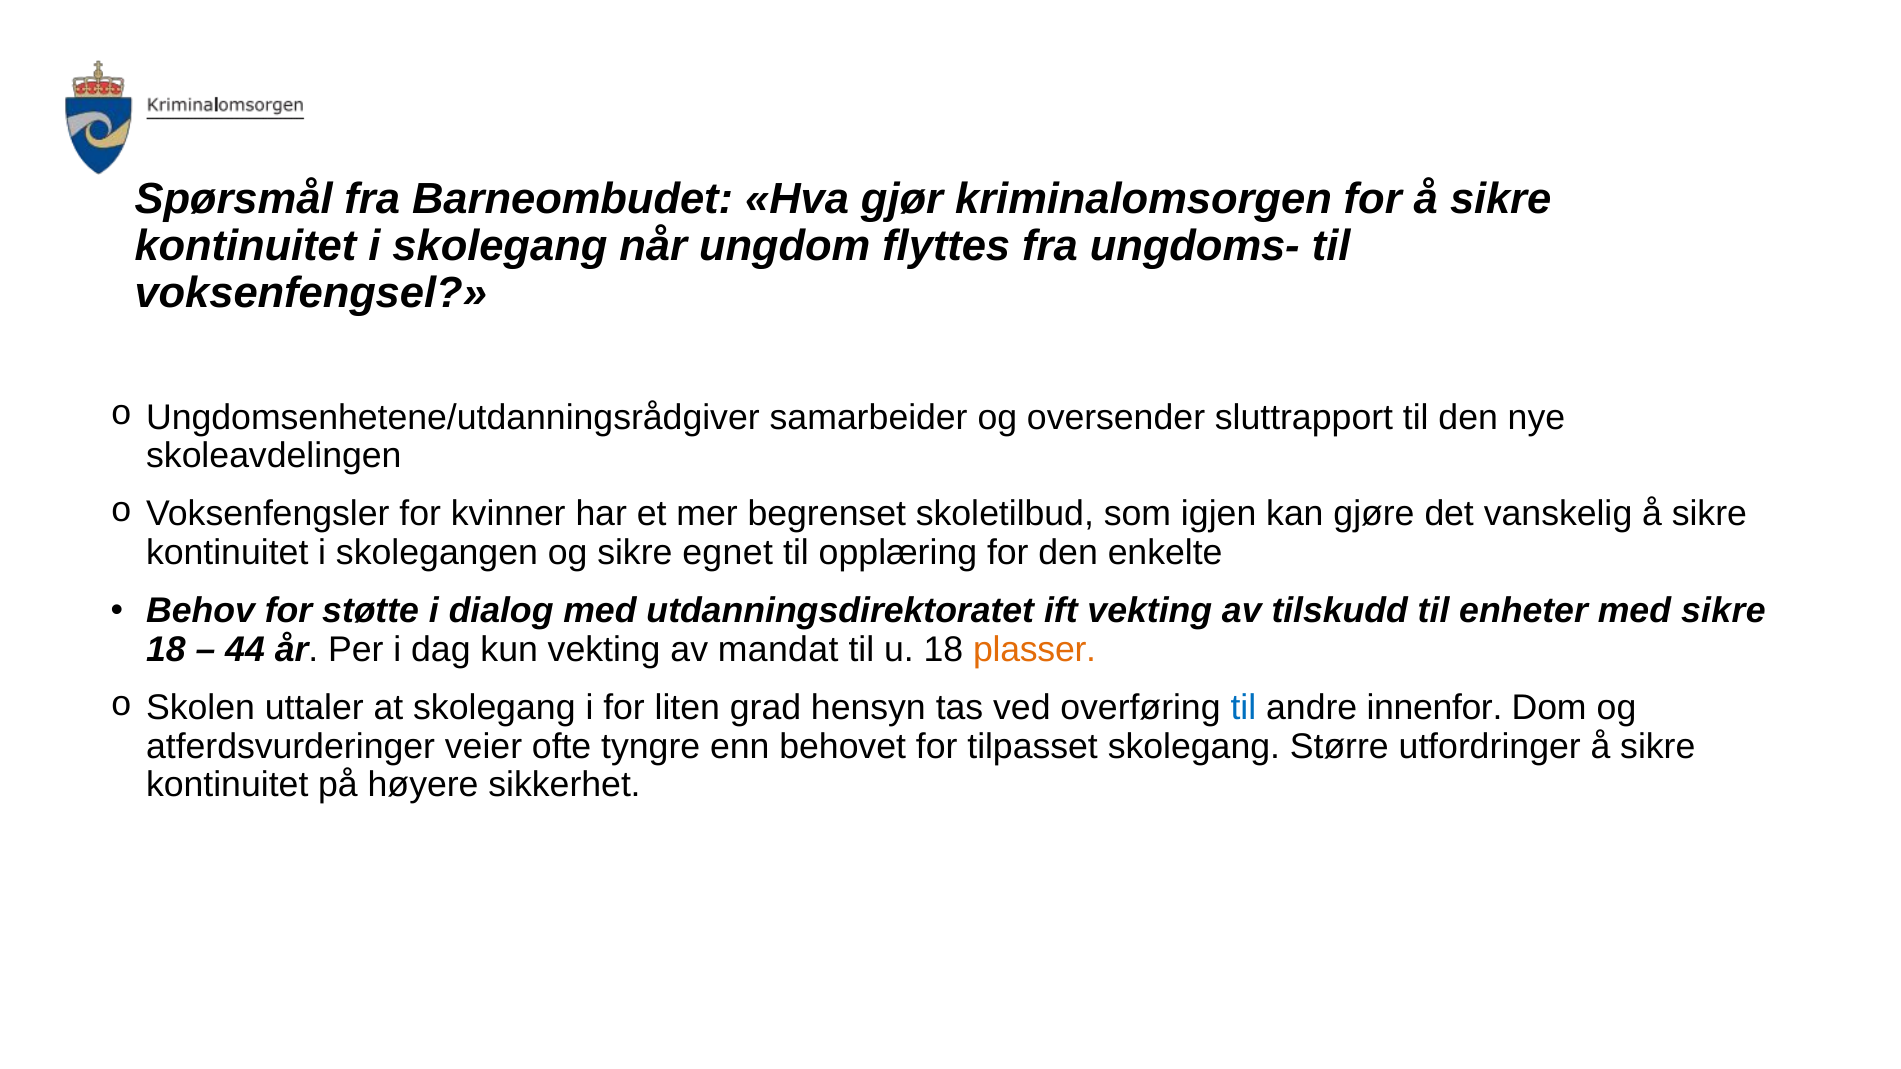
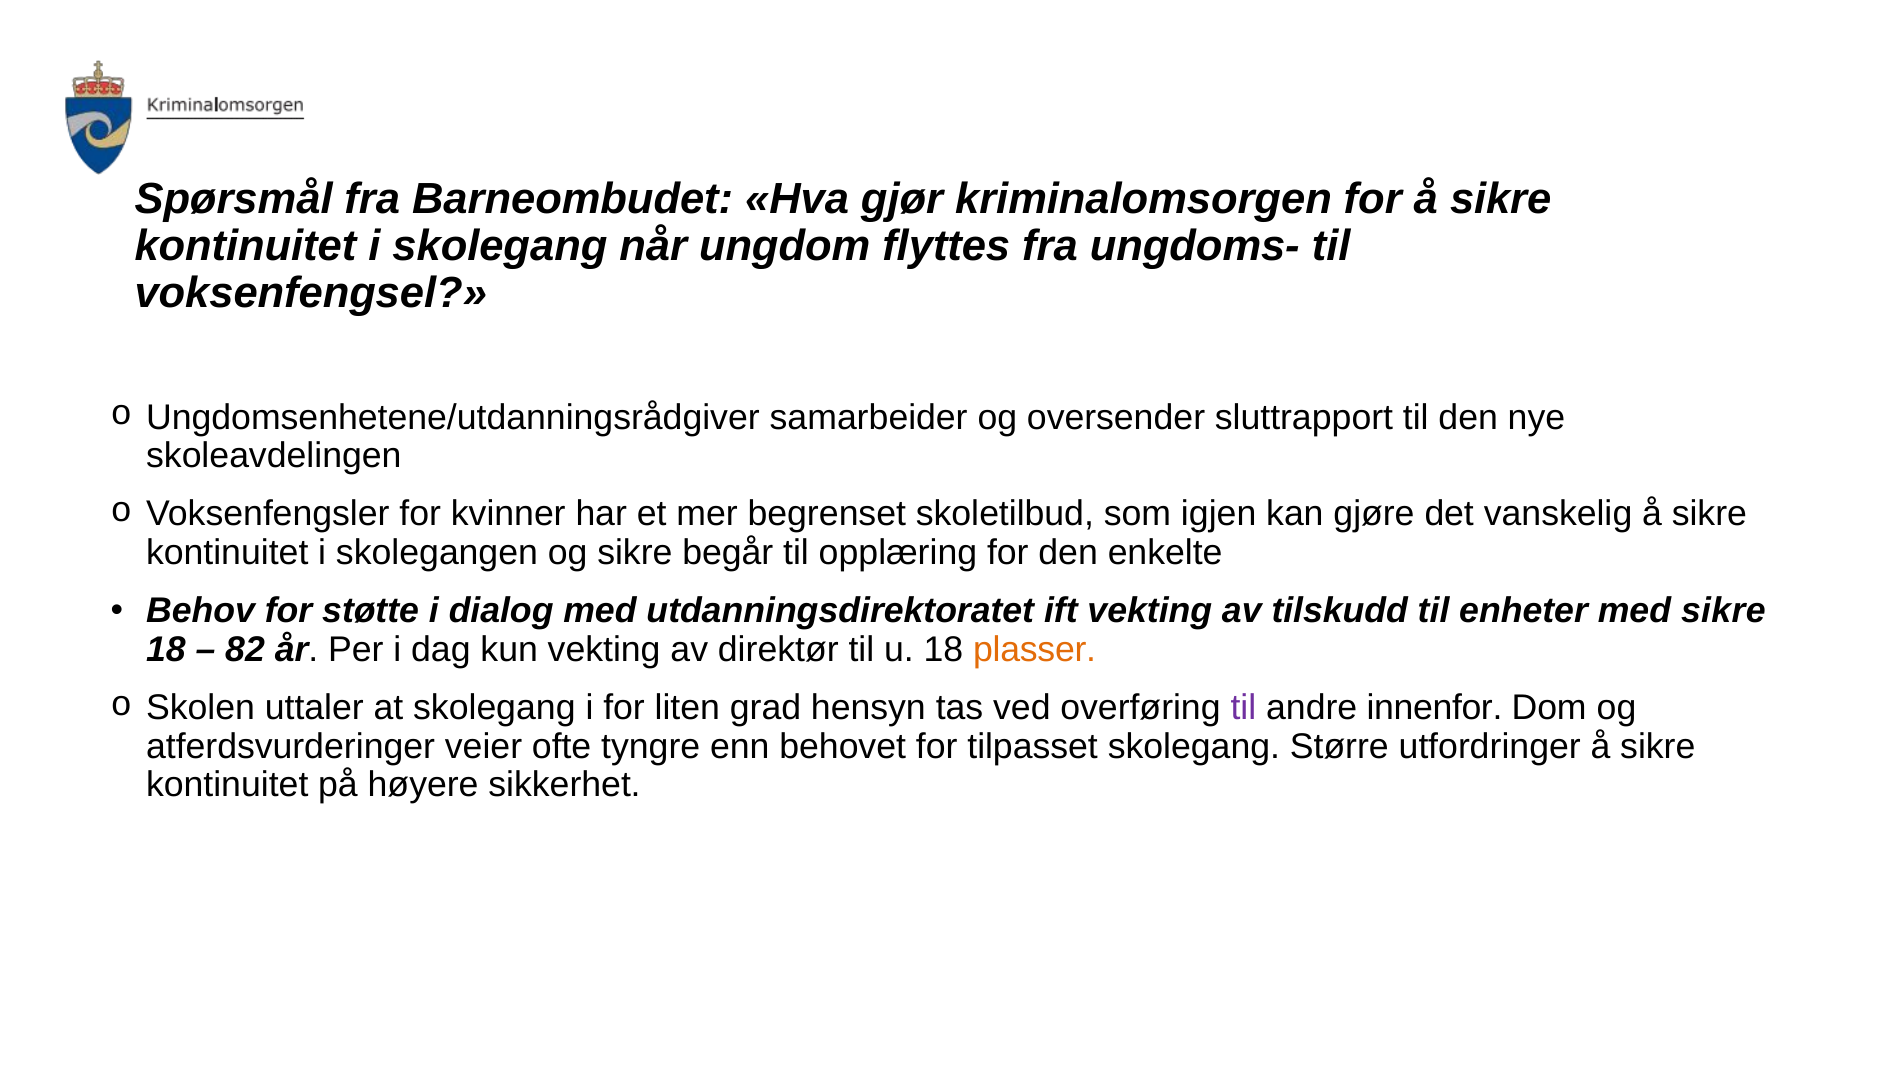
egnet: egnet -> begår (728, 553)
44: 44 -> 82 (245, 650)
mandat: mandat -> direktør (778, 650)
til colour: blue -> purple (1243, 708)
